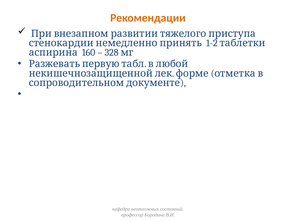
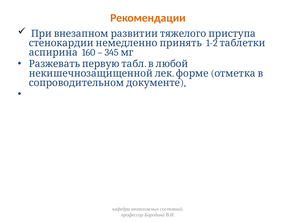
328: 328 -> 345 (112, 52)
